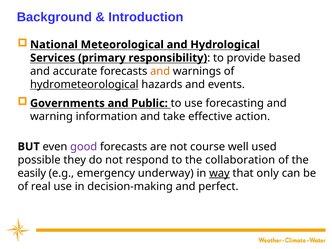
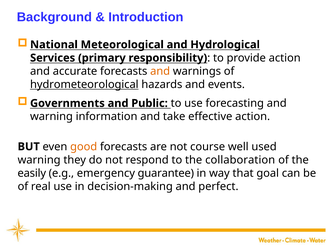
provide based: based -> action (285, 58)
good colour: purple -> orange (84, 147)
possible: possible -> warning (39, 160)
underway: underway -> guarantee (166, 173)
way underline: present -> none (219, 173)
only: only -> goal (268, 173)
